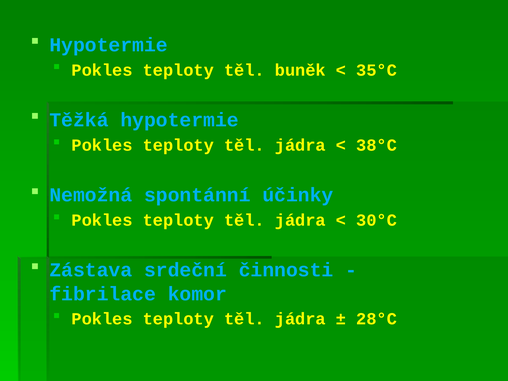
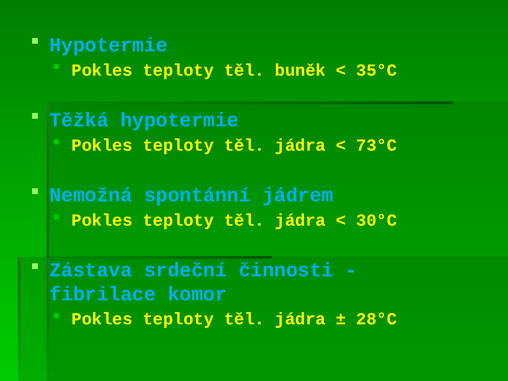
38°C: 38°C -> 73°C (377, 145)
účinky: účinky -> jádrem (298, 195)
